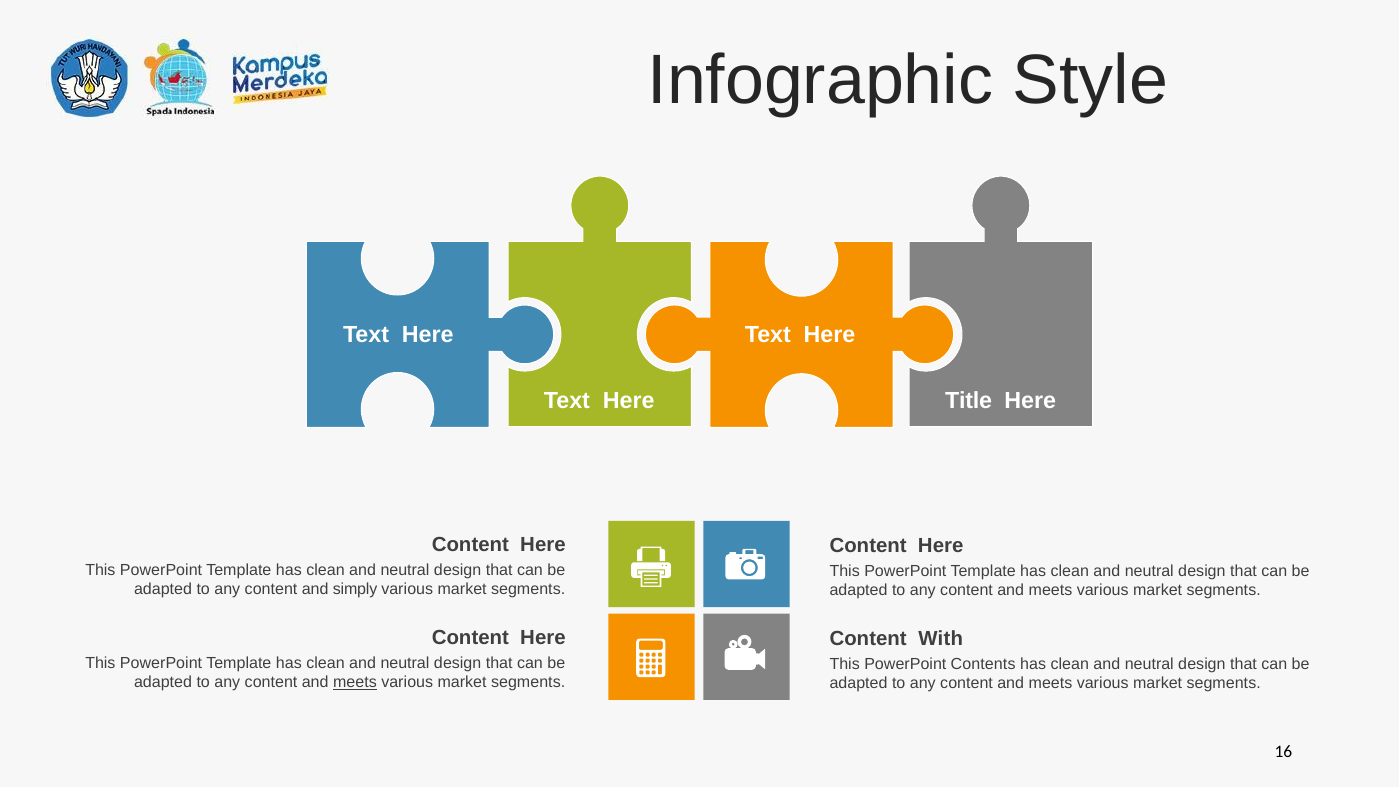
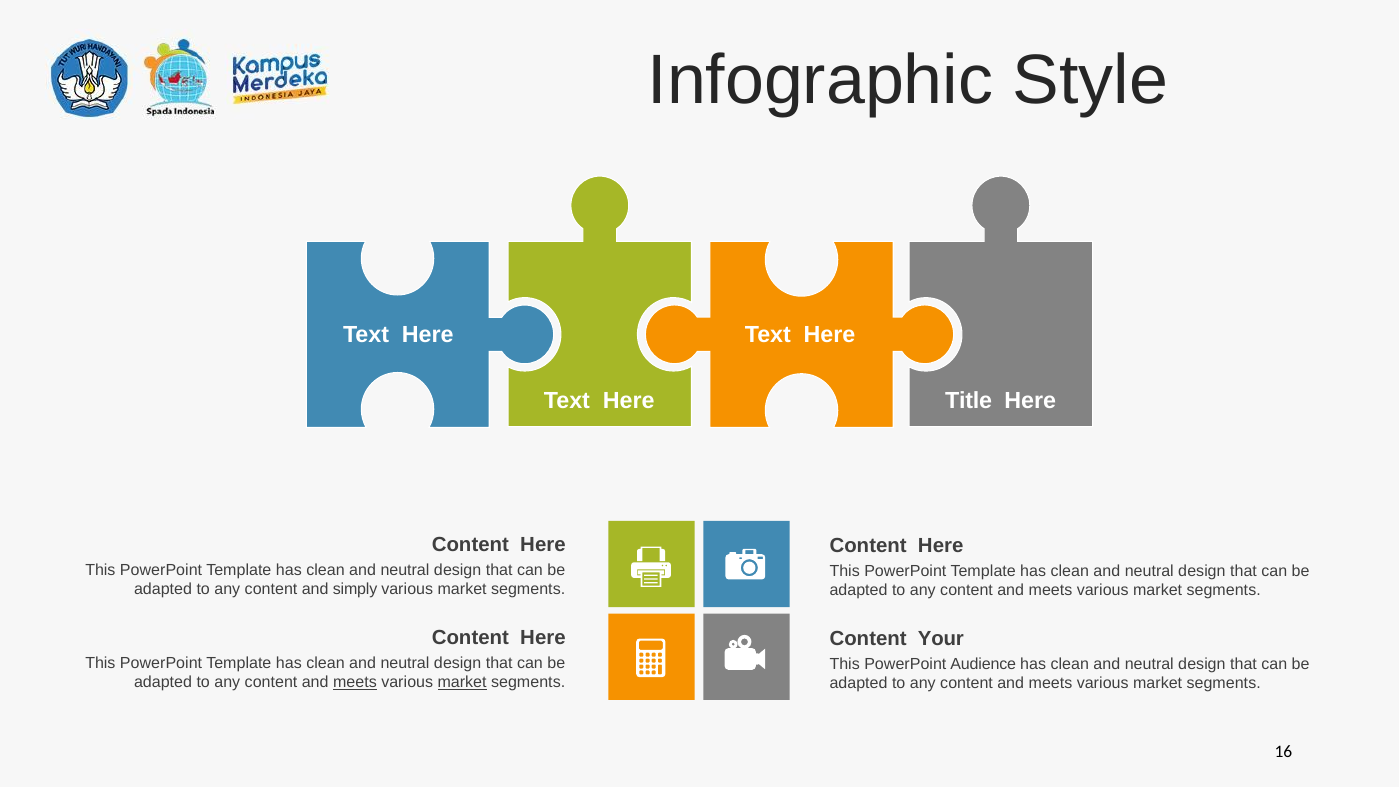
With: With -> Your (941, 639)
Contents: Contents -> Audience (983, 664)
market underline: none -> present (462, 682)
